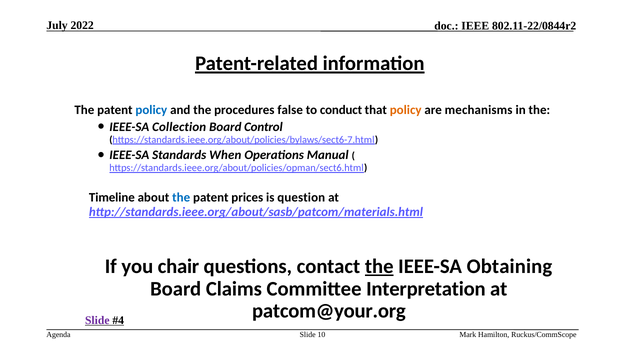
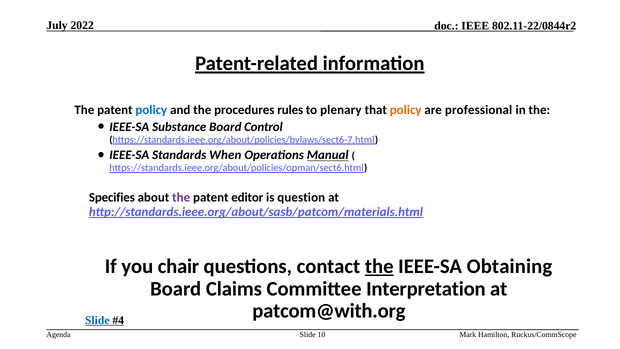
false: false -> rules (290, 110)
conduct: conduct -> plenary (341, 110)
mechanisms: mechanisms -> professional (479, 110)
Collection: Collection -> Substance (179, 127)
Manual underline: none -> present (328, 155)
Timeline: Timeline -> Specifies (112, 198)
the colour: blue -> purple (181, 198)
prices: prices -> editor (247, 198)
patcom@your.org: patcom@your.org -> patcom@with.org (329, 311)
Slide colour: purple -> blue (97, 320)
